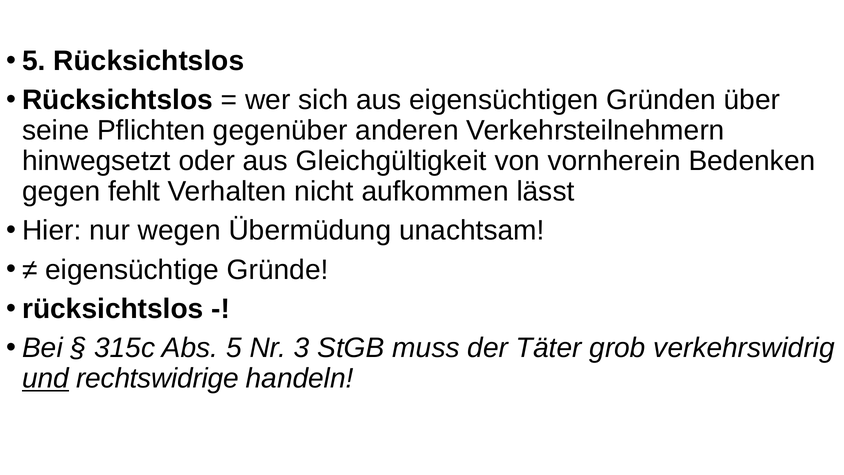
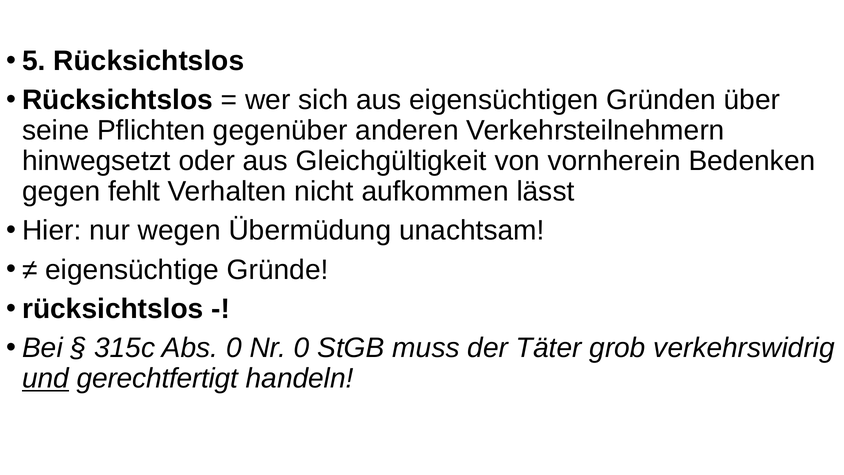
Abs 5: 5 -> 0 (234, 348)
Nr 3: 3 -> 0 (302, 348)
rechtswidrige: rechtswidrige -> gerechtfertigt (157, 378)
